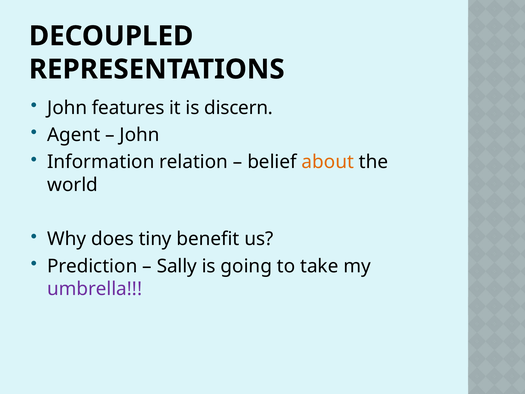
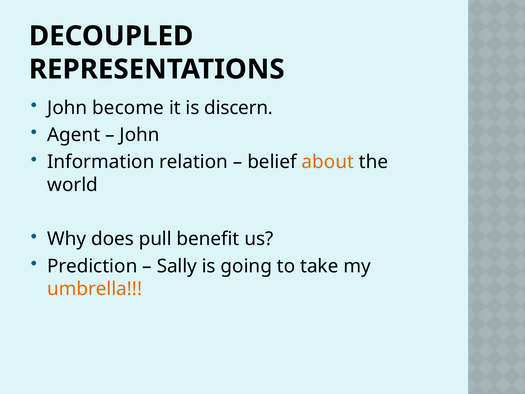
features: features -> become (128, 108)
tiny: tiny -> pull (155, 239)
umbrella colour: purple -> orange (95, 289)
